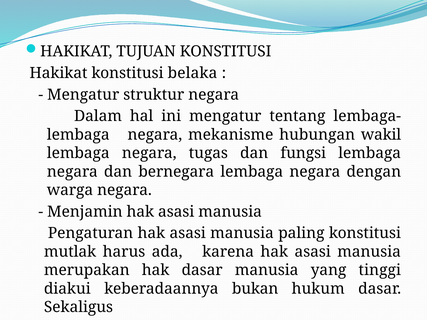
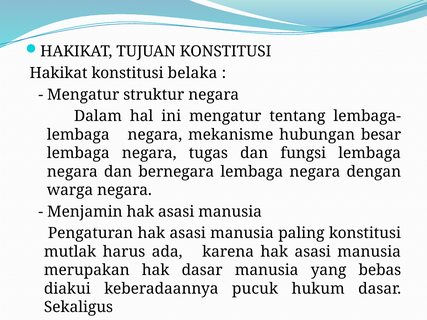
wakil: wakil -> besar (381, 135)
tinggi: tinggi -> bebas (380, 270)
bukan: bukan -> pucuk (255, 289)
